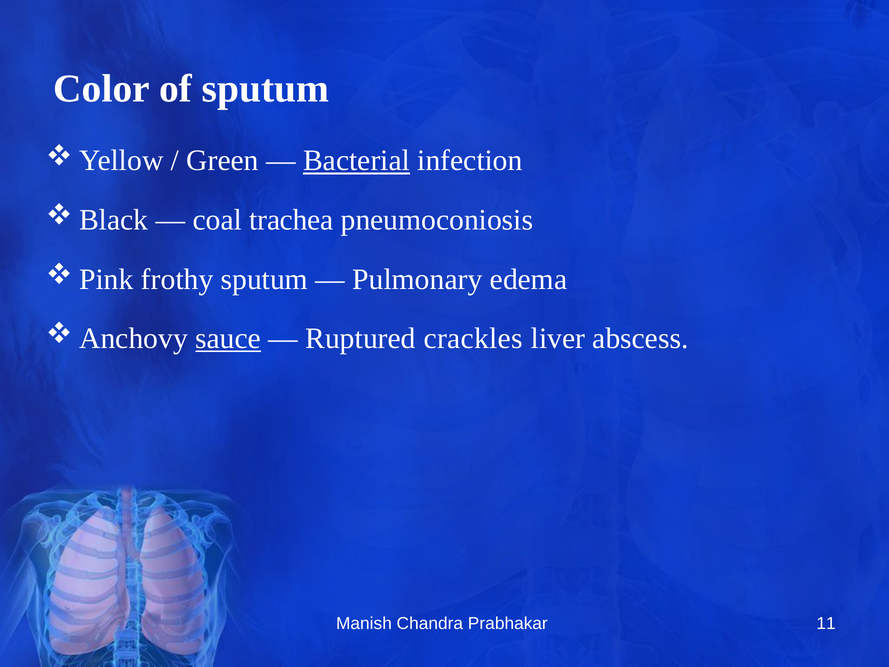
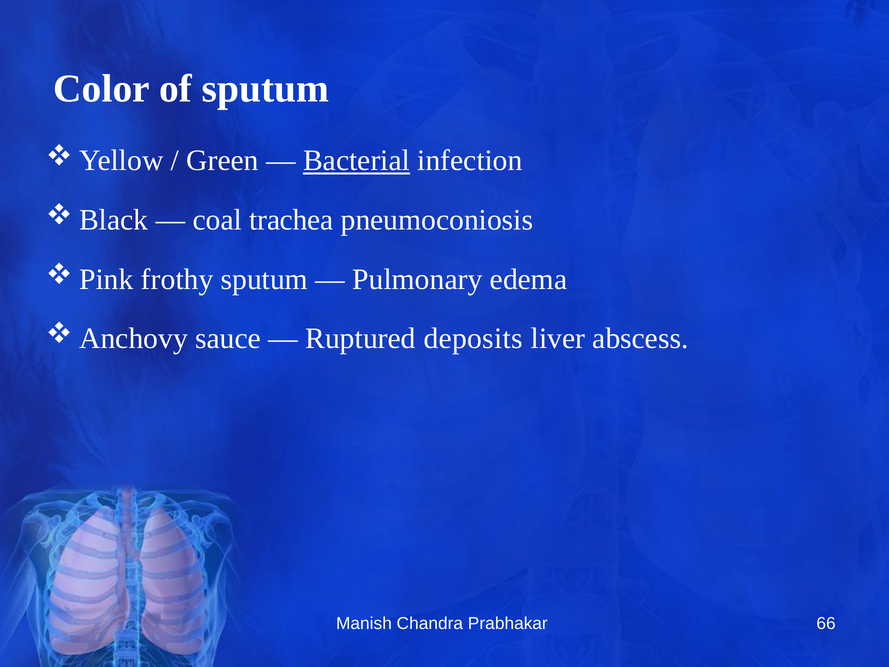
sauce underline: present -> none (228, 338)
crackles: crackles -> deposits (473, 338)
11: 11 -> 66 (826, 623)
